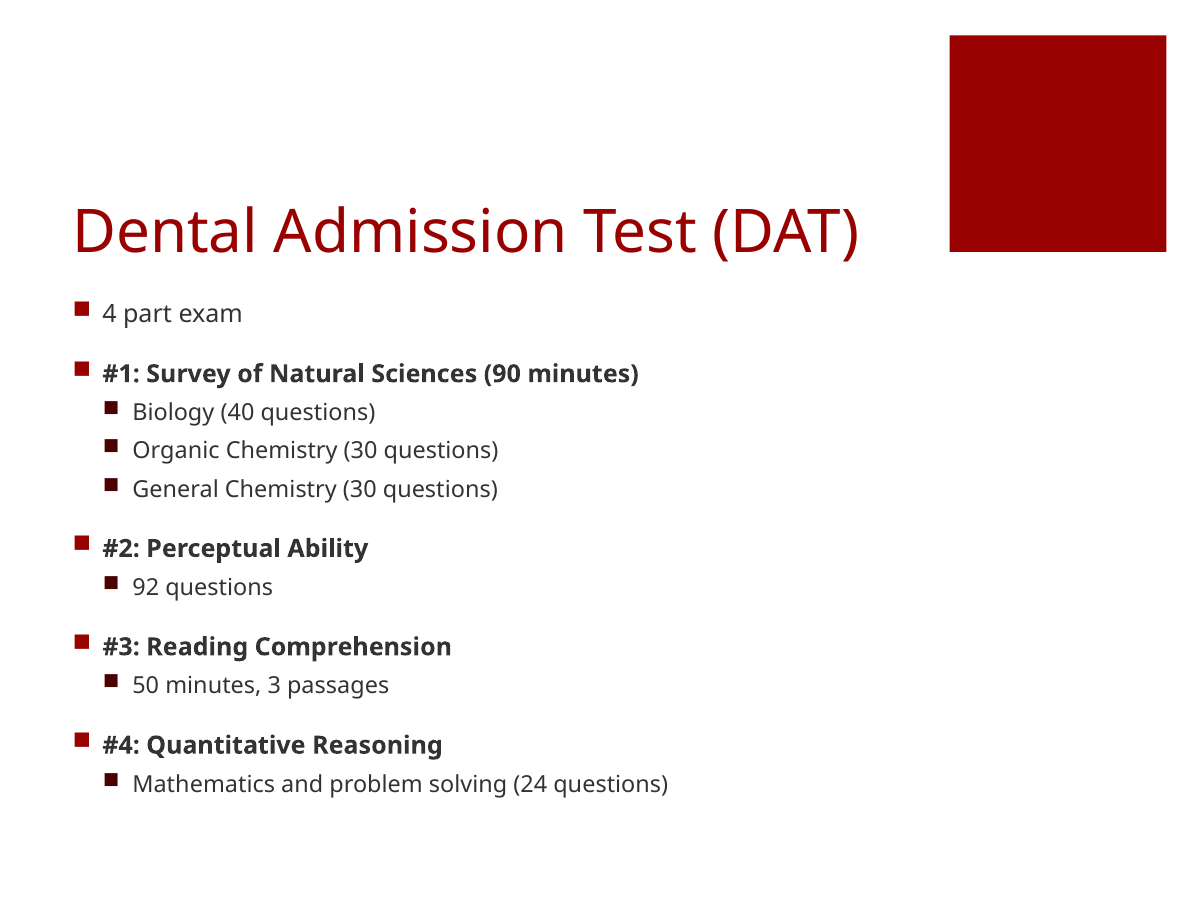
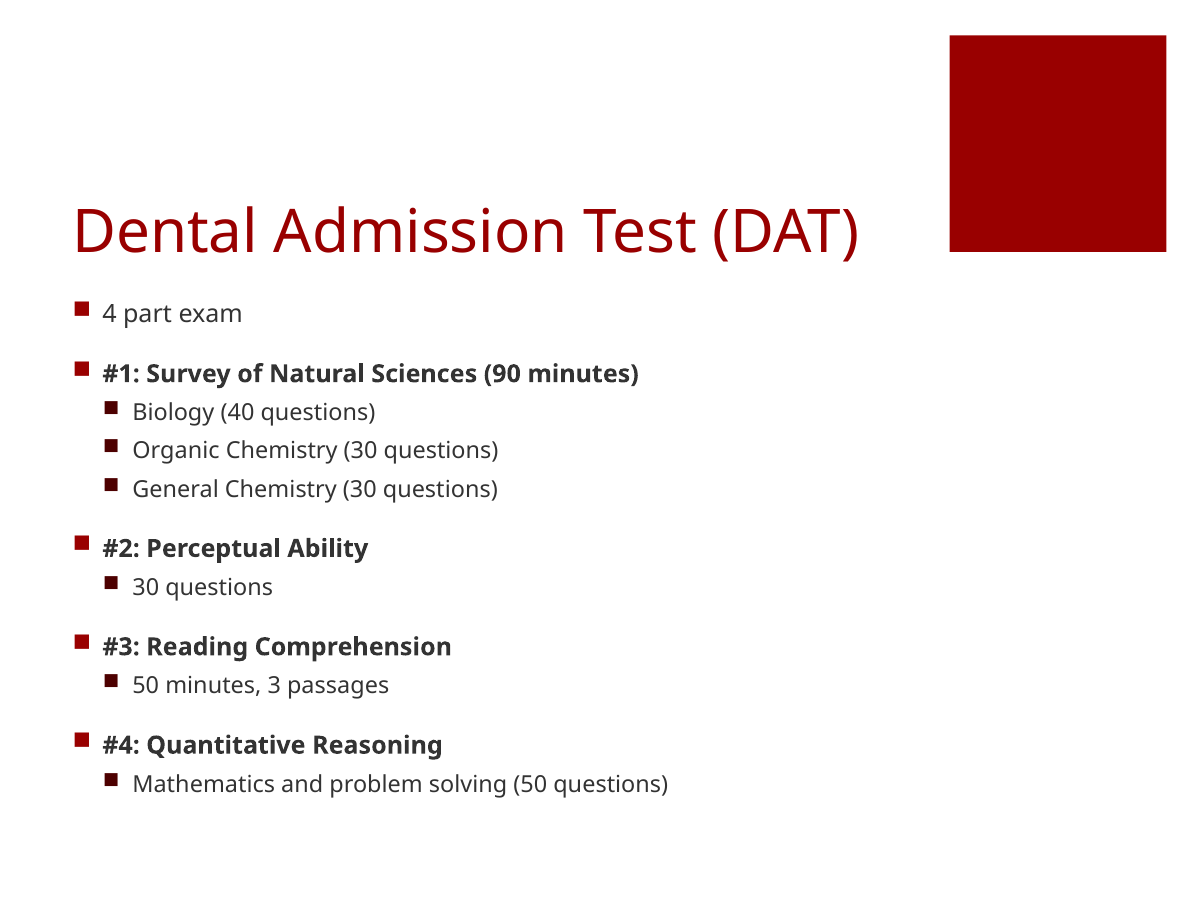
92: 92 -> 30 (146, 588)
solving 24: 24 -> 50 (530, 784)
